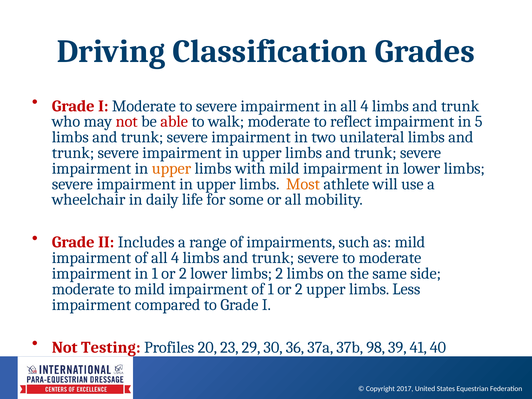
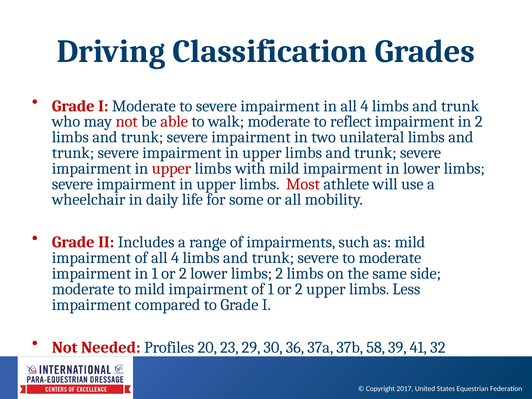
in 5: 5 -> 2 (479, 122)
upper colour: orange -> red (171, 168)
Most colour: orange -> red (303, 184)
Testing: Testing -> Needed (111, 347)
98: 98 -> 58 (376, 347)
40: 40 -> 32 (438, 347)
